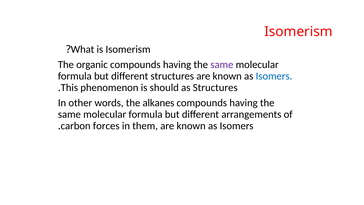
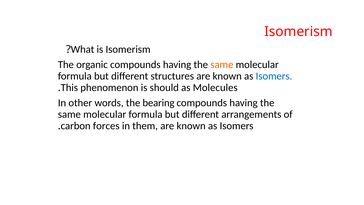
same colour: purple -> orange (222, 65)
as Structures: Structures -> Molecules (215, 87)
alkanes: alkanes -> bearing (159, 103)
